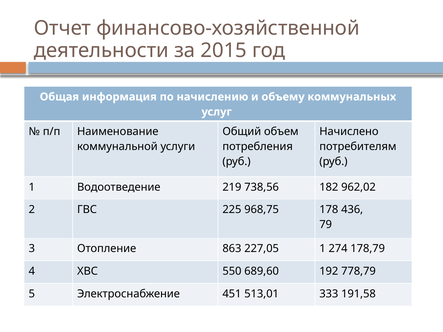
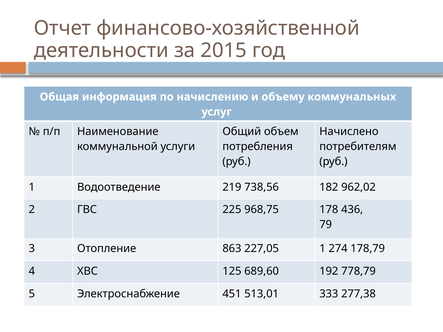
550: 550 -> 125 (232, 271)
191,58: 191,58 -> 277,38 (358, 294)
